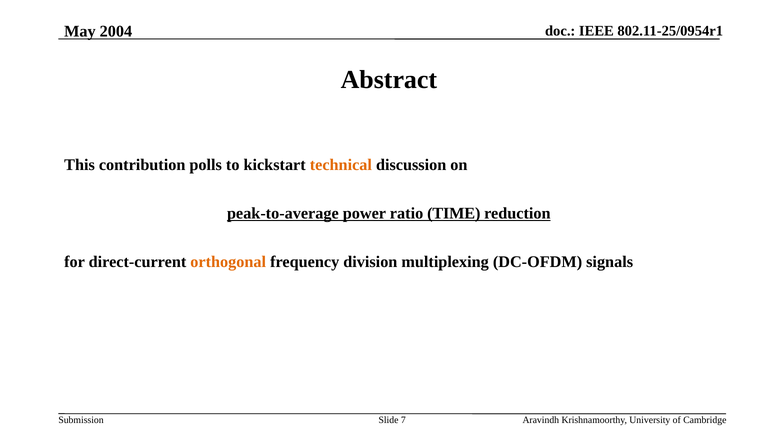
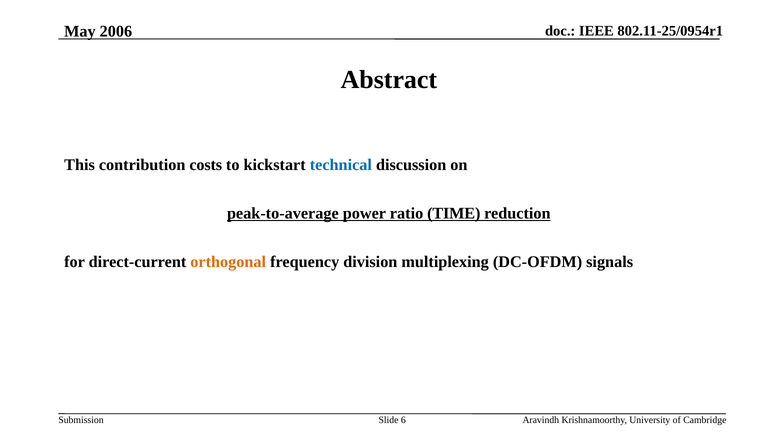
2004: 2004 -> 2006 (116, 31)
polls: polls -> costs (206, 165)
technical colour: orange -> blue (341, 165)
7: 7 -> 6 (403, 420)
